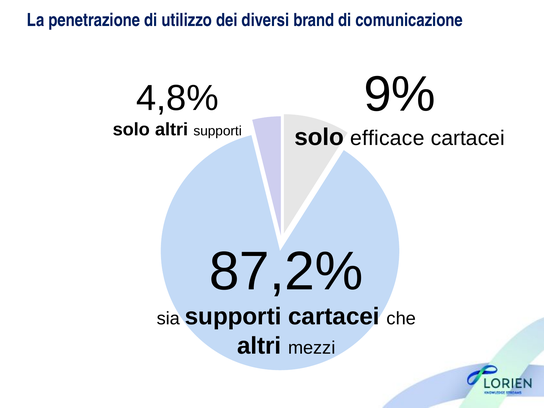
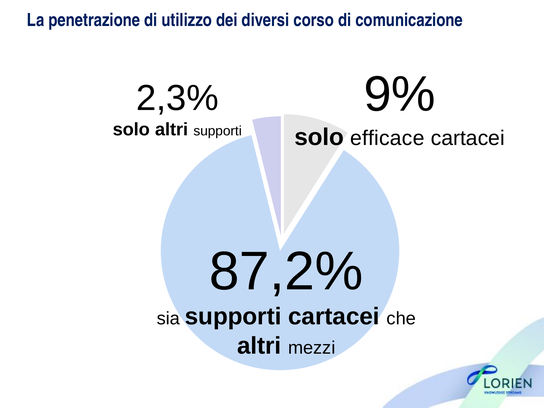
brand: brand -> corso (314, 20)
4,8%: 4,8% -> 2,3% (177, 98)
